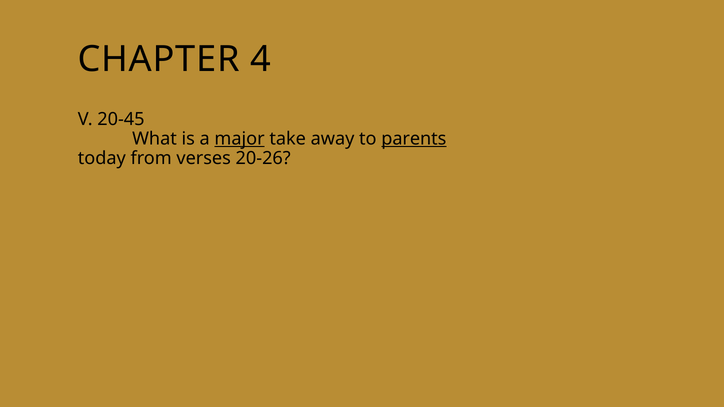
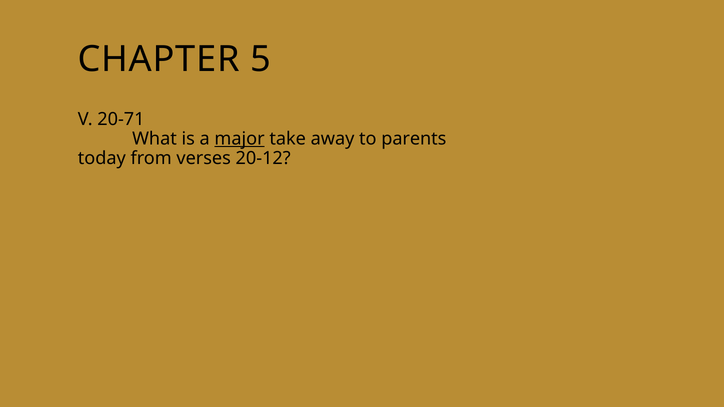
4: 4 -> 5 (261, 60)
20-45: 20-45 -> 20-71 (121, 120)
parents underline: present -> none (414, 139)
20-26: 20-26 -> 20-12 (263, 159)
